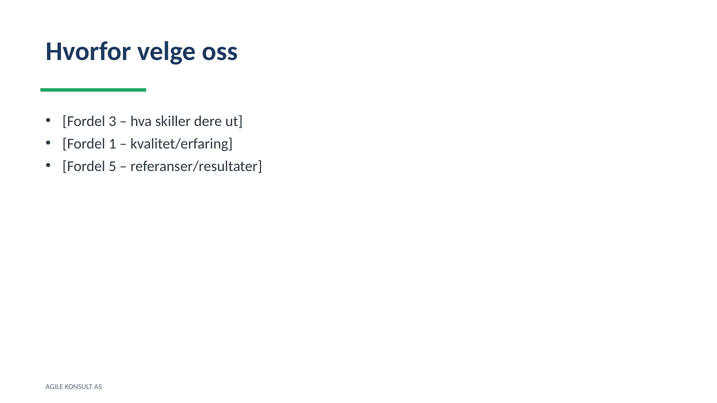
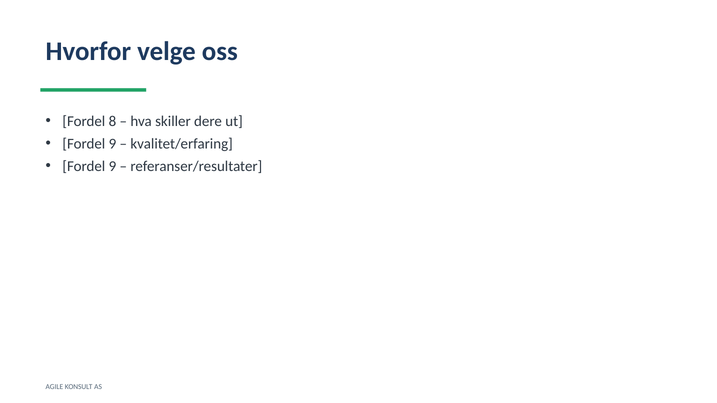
3: 3 -> 8 (112, 121)
1: 1 -> 9 (112, 144)
5: 5 -> 9 (112, 166)
